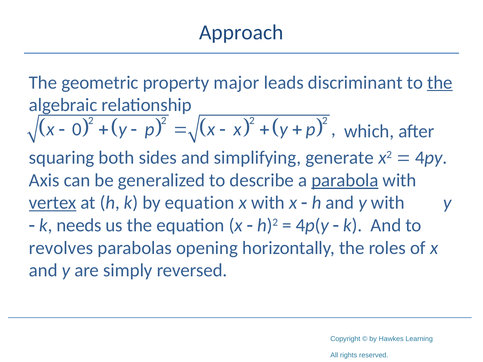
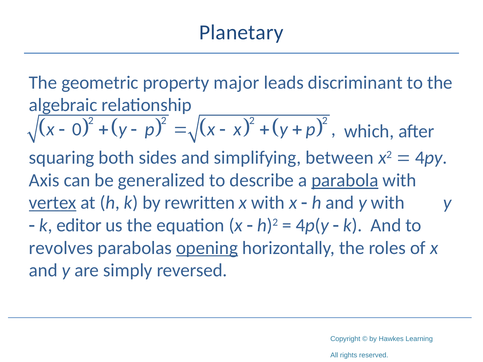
Approach: Approach -> Planetary (241, 32)
the underline: present -> none (440, 83)
generate: generate -> between (340, 158)
by equation: equation -> rewritten (200, 203)
needs: needs -> editor (79, 225)
opening underline: none -> present (207, 248)
